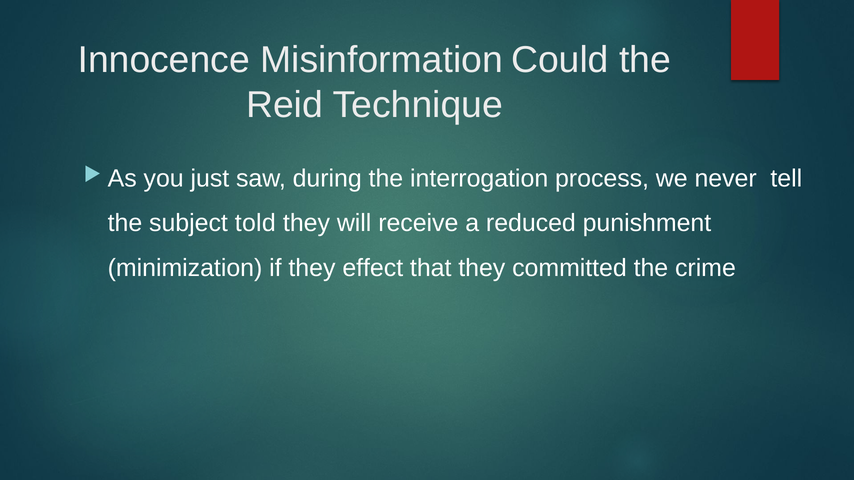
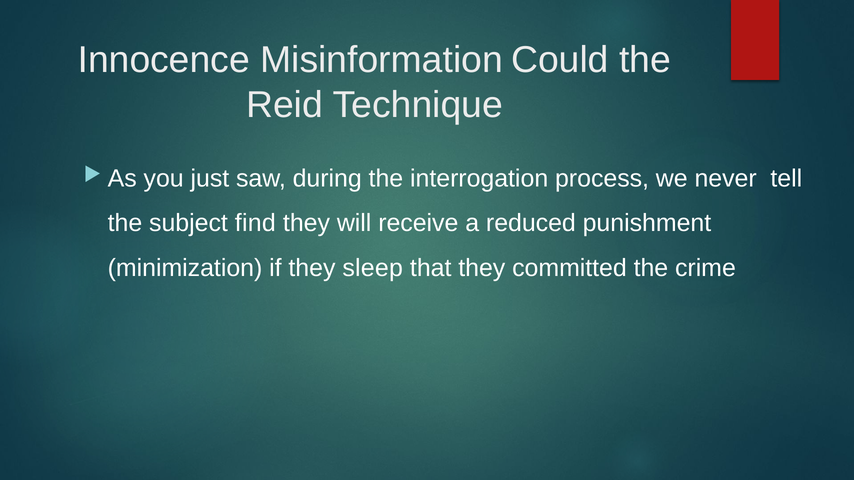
told: told -> find (255, 223)
effect: effect -> sleep (373, 268)
